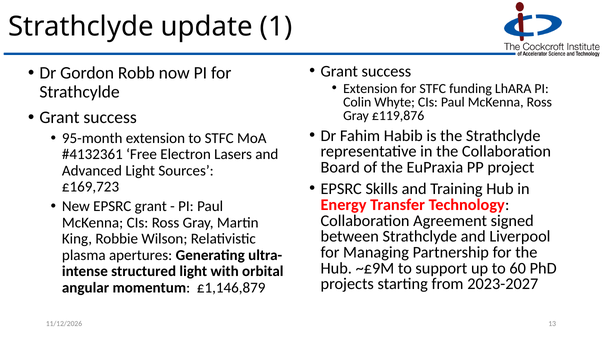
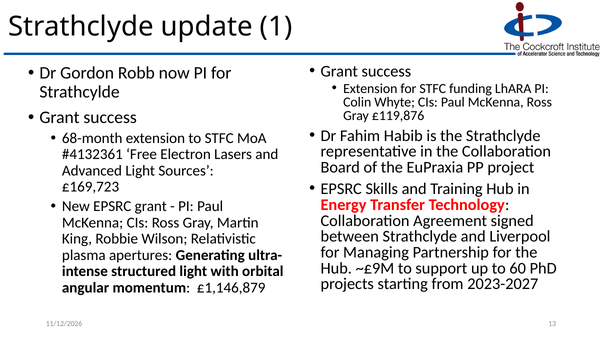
95-month: 95-month -> 68-month (92, 138)
